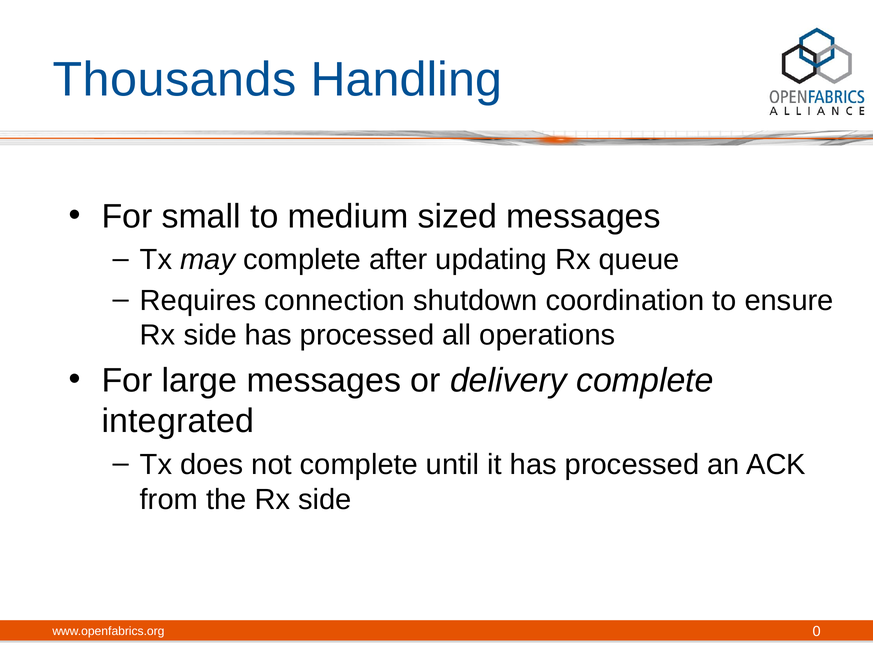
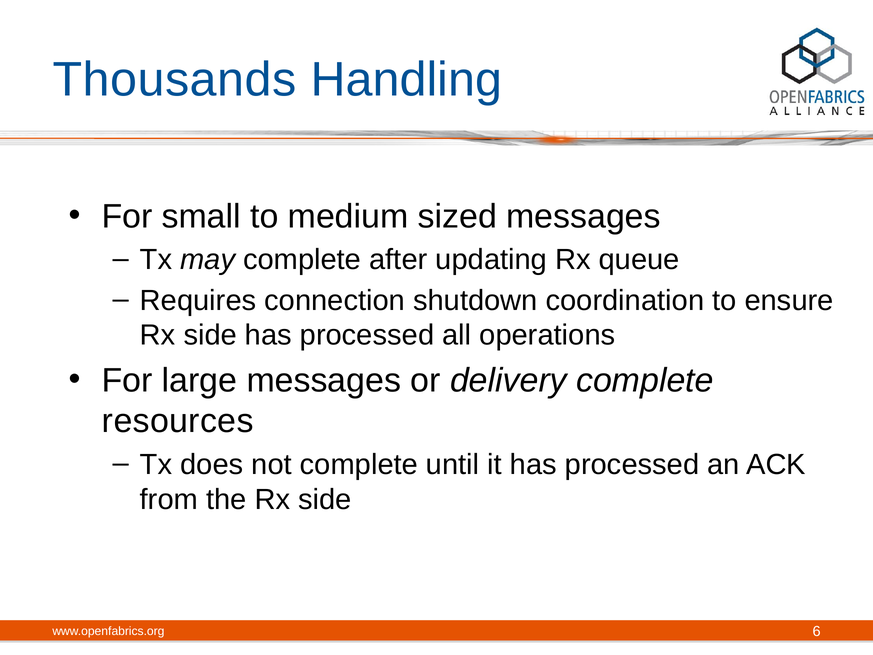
integrated: integrated -> resources (178, 421)
0: 0 -> 6 (817, 631)
